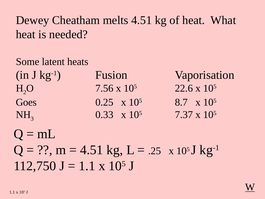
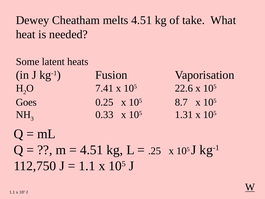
of heat: heat -> take (194, 20)
7.56: 7.56 -> 7.41 (104, 88)
7.37: 7.37 -> 1.31 (184, 115)
